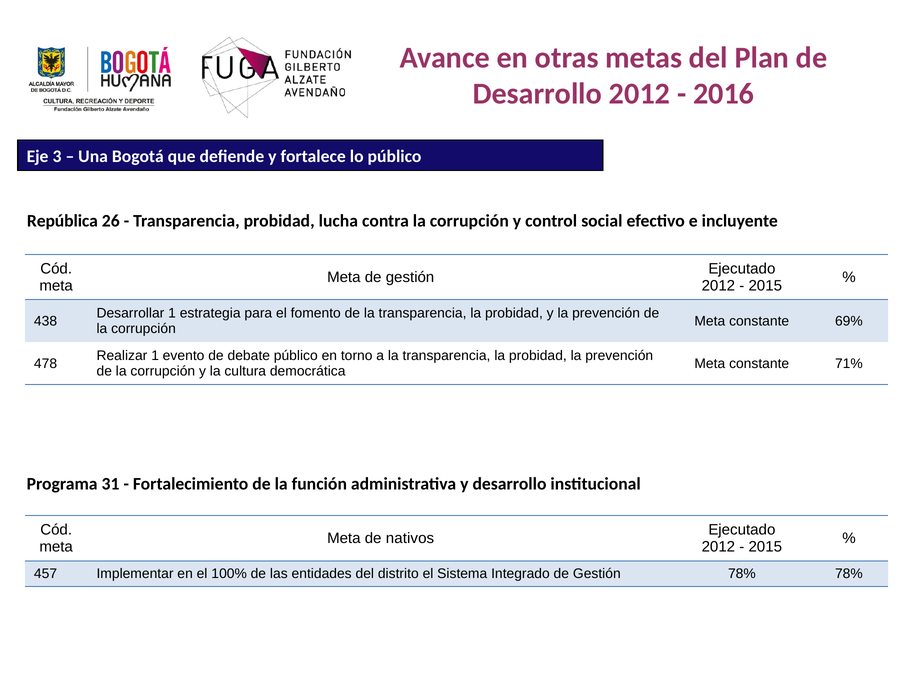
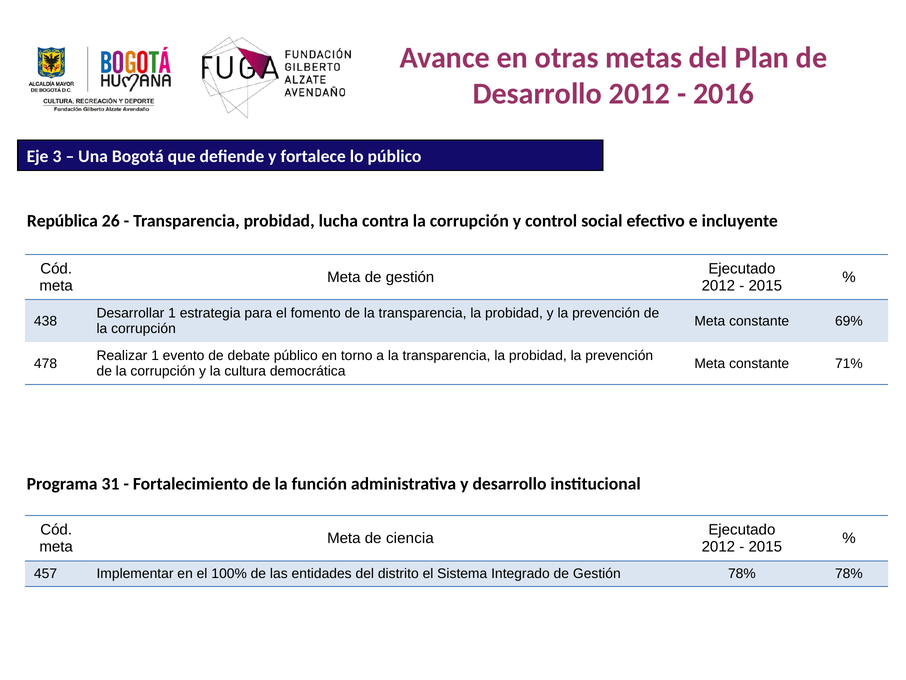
nativos: nativos -> ciencia (410, 538)
